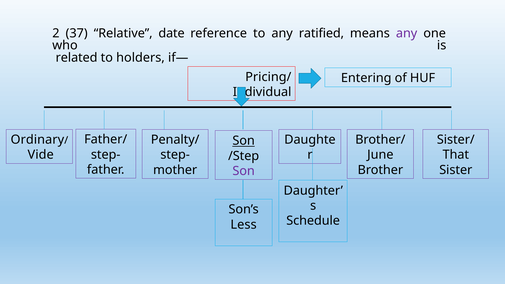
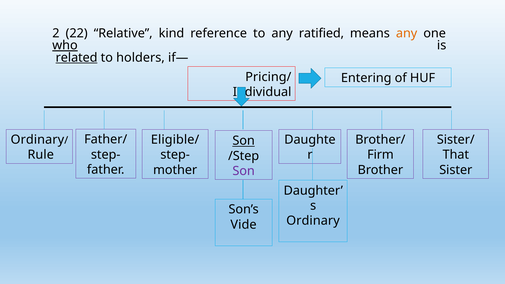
37: 37 -> 22 (77, 33)
date: date -> kind (171, 33)
any colour: purple -> orange (407, 33)
who underline: none -> present (65, 45)
related underline: none -> present (77, 58)
Penalty/: Penalty/ -> Eligible/ (175, 140)
Vide: Vide -> Rule (41, 155)
June: June -> Firm (380, 155)
Schedule: Schedule -> Ordinary (313, 221)
Less: Less -> Vide (244, 225)
